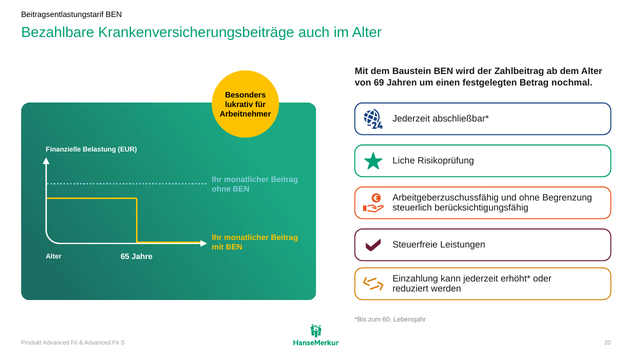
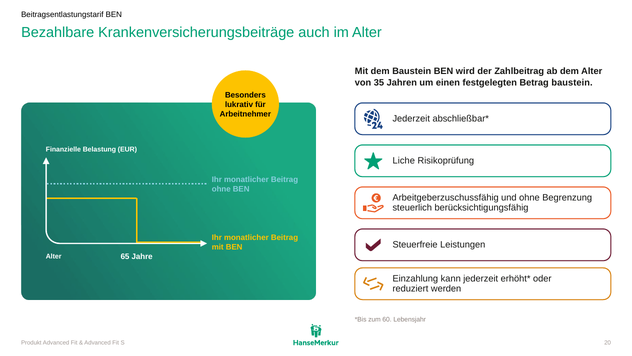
69: 69 -> 35 (379, 82)
Betrag nochmal: nochmal -> baustein (572, 82)
